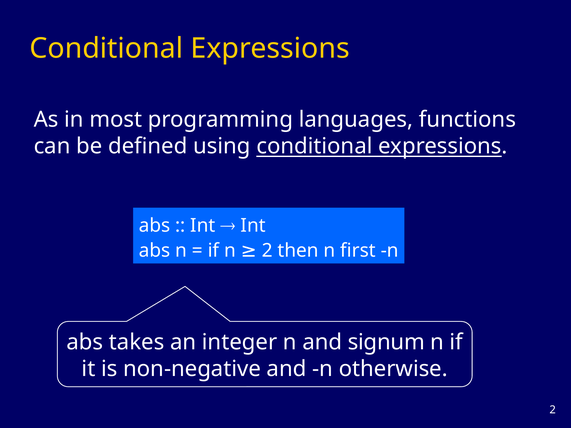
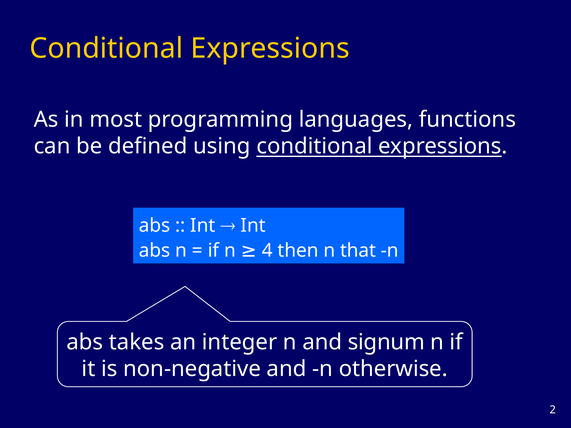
n 2: 2 -> 4 (267, 251)
first: first -> that (358, 251)
